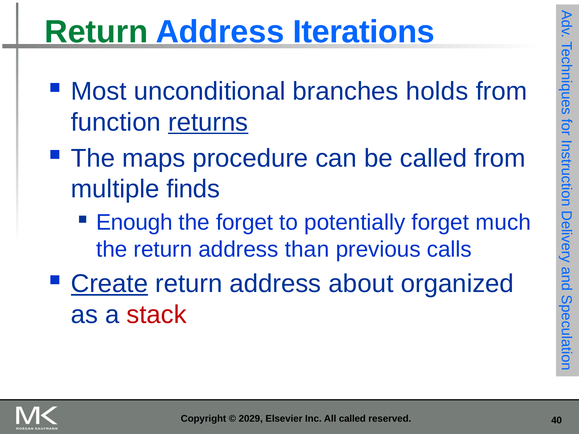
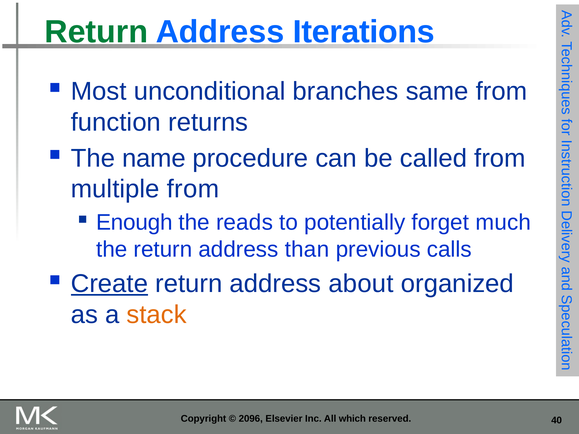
holds: holds -> same (437, 91)
returns underline: present -> none (208, 122)
maps: maps -> name (154, 158)
multiple finds: finds -> from (193, 189)
the forget: forget -> reads (244, 222)
stack colour: red -> orange (157, 315)
2029: 2029 -> 2096 (251, 419)
All called: called -> which (352, 419)
